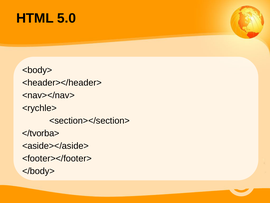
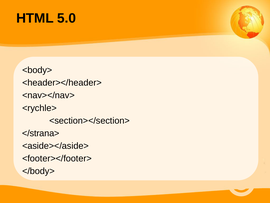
</tvorba>: </tvorba> -> </strana> (41, 133)
